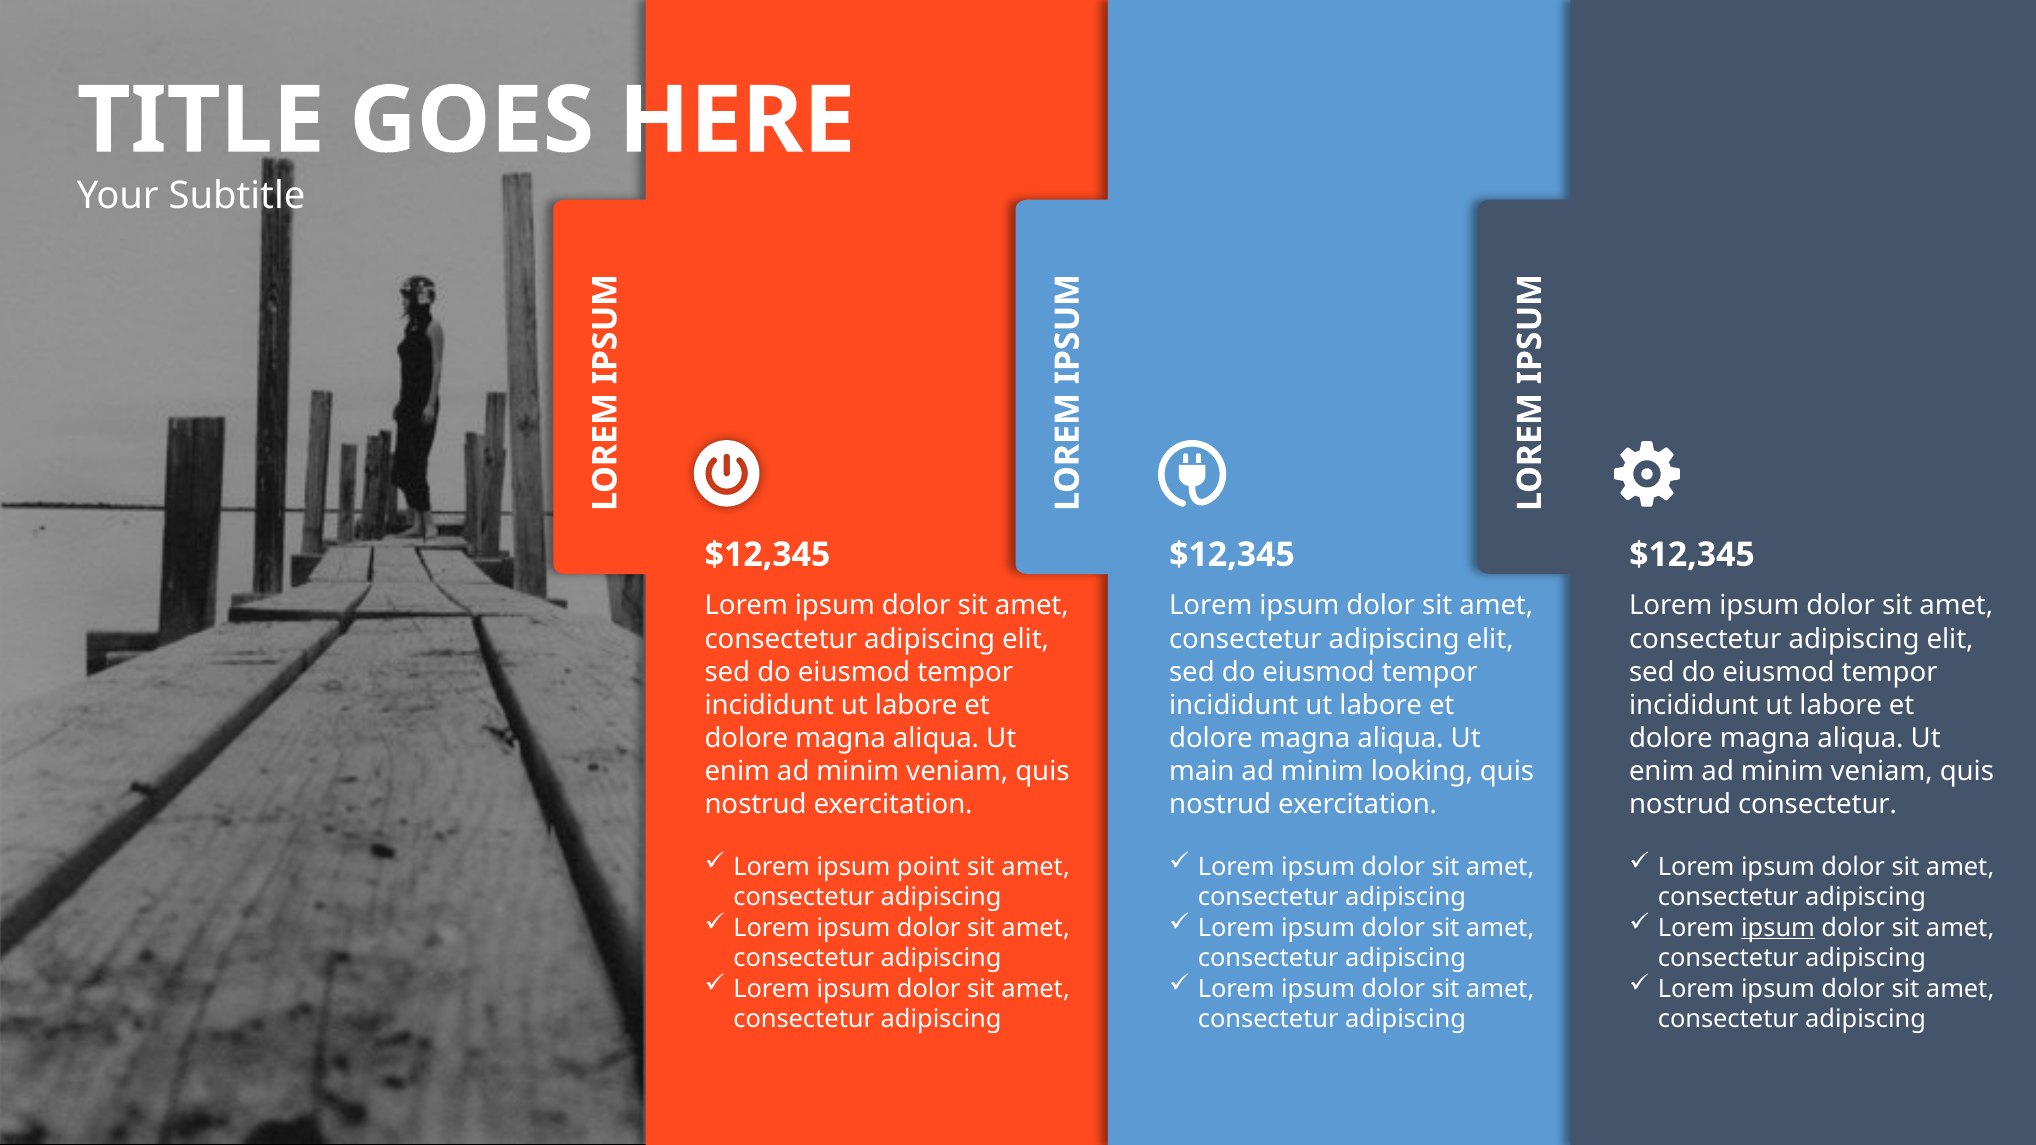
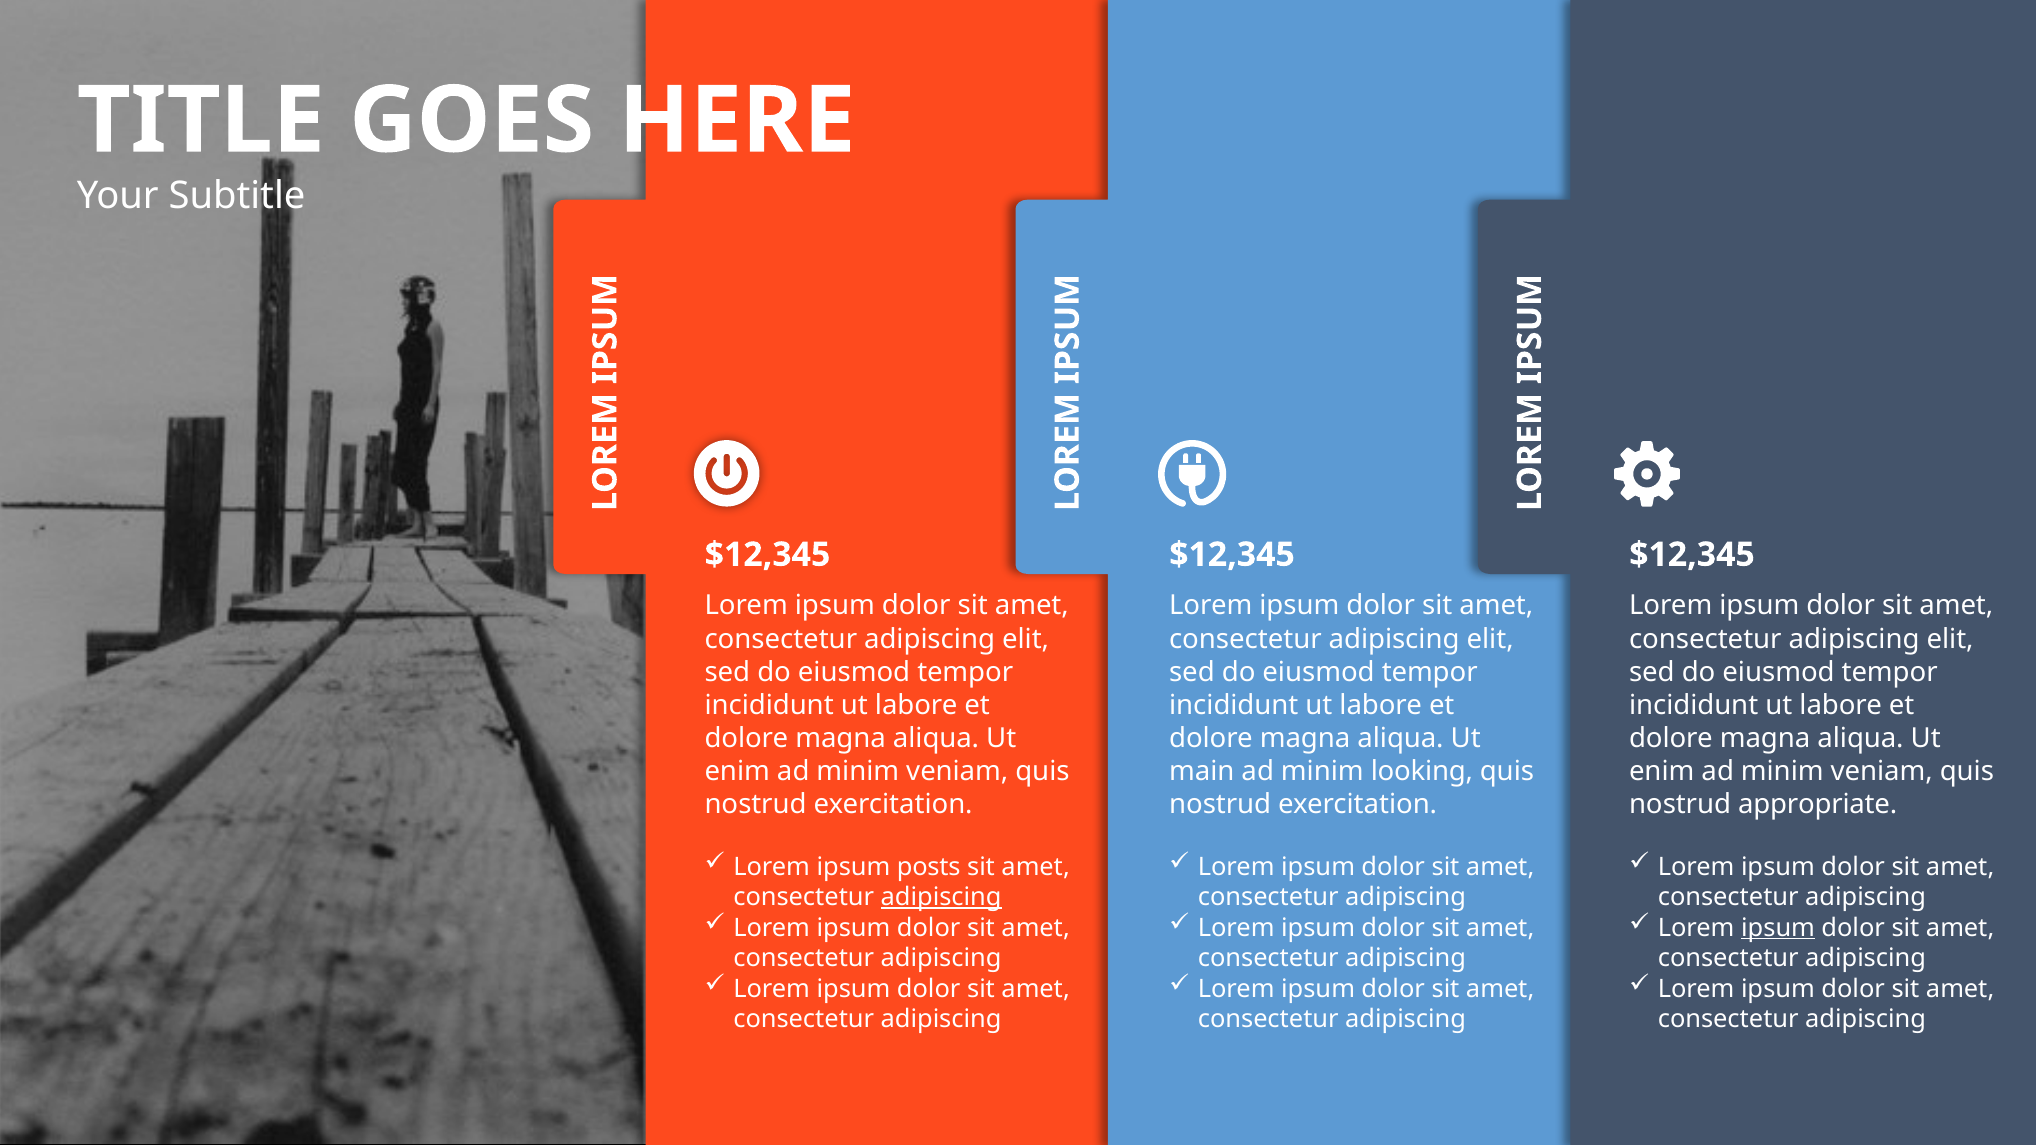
nostrud consectetur: consectetur -> appropriate (1818, 805)
point: point -> posts (929, 867)
adipiscing underline: none -> present (941, 897)
